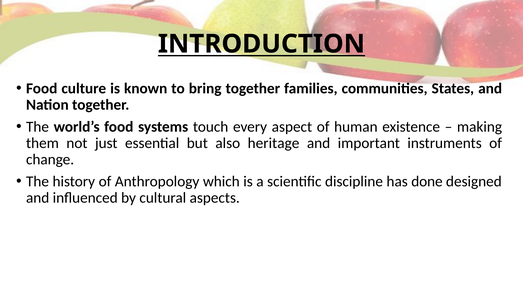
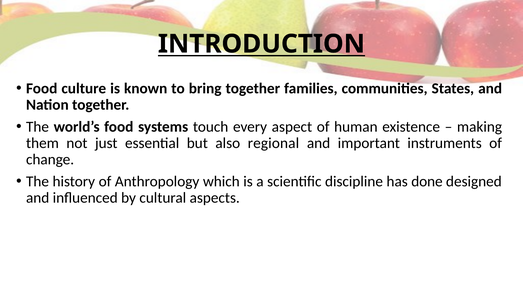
heritage: heritage -> regional (273, 143)
